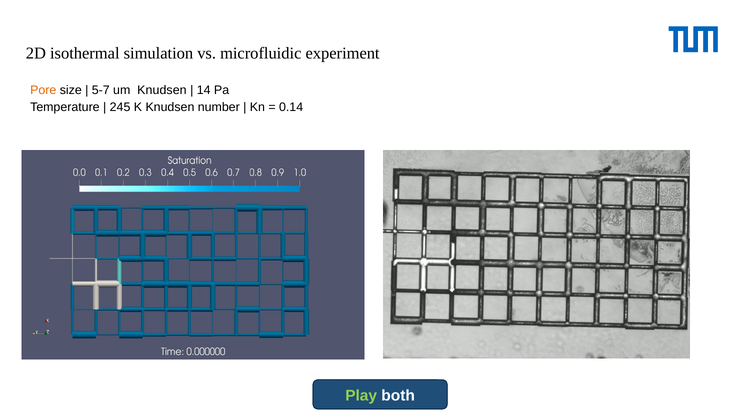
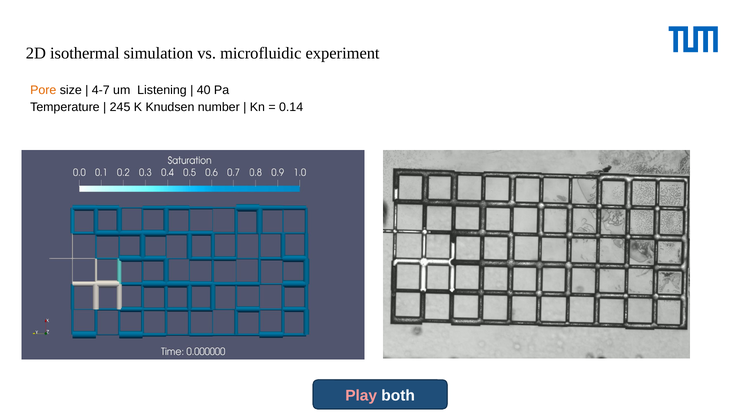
5-7: 5-7 -> 4-7 (101, 90)
um Knudsen: Knudsen -> Listening (162, 90)
14: 14 -> 40 (204, 90)
Play colour: light green -> pink (361, 396)
